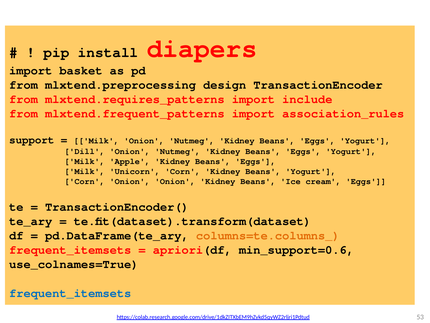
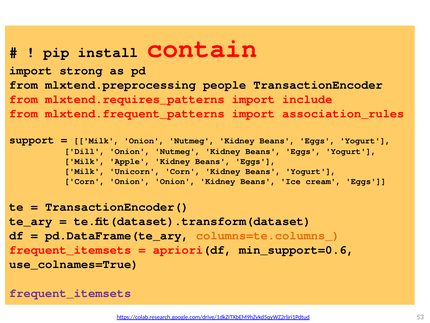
diapers: diapers -> contain (202, 48)
basket: basket -> strong (81, 70)
design: design -> people (225, 85)
frequent_itemsets colour: blue -> purple (70, 293)
